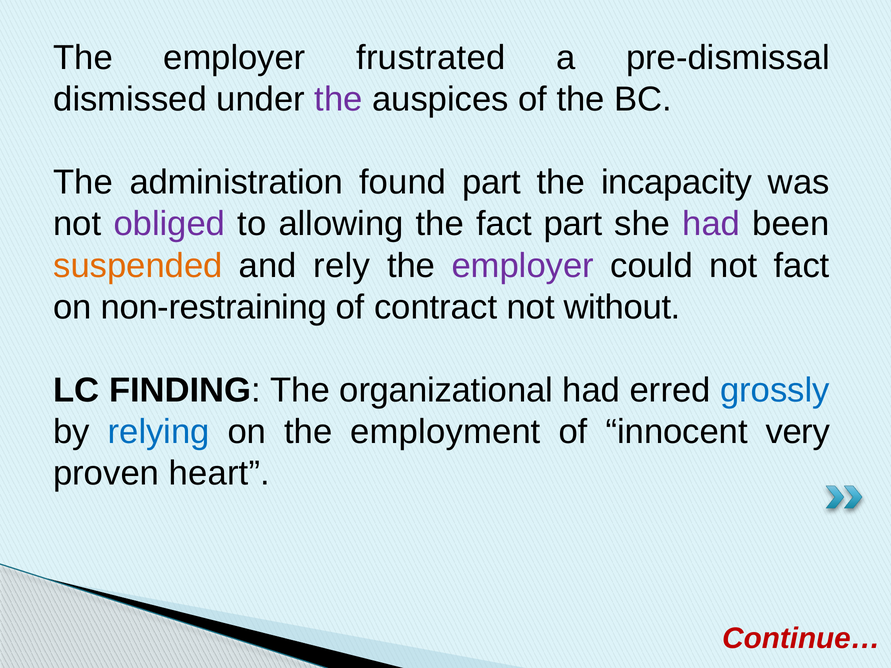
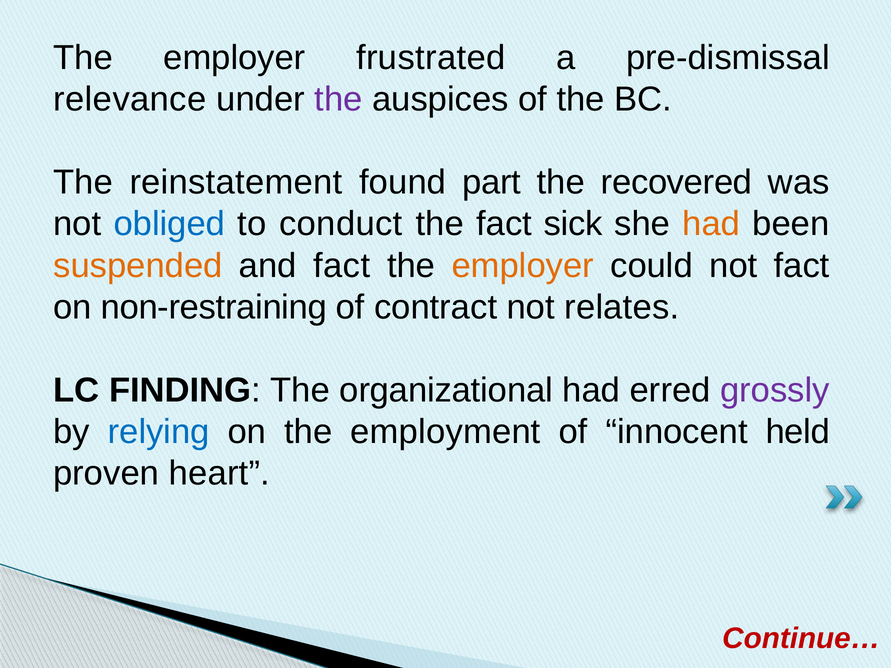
dismissed: dismissed -> relevance (130, 99)
administration: administration -> reinstatement (236, 183)
incapacity: incapacity -> recovered (677, 183)
obliged colour: purple -> blue (169, 224)
allowing: allowing -> conduct (341, 224)
fact part: part -> sick (573, 224)
had colour: purple -> orange (711, 224)
and rely: rely -> fact (342, 266)
employer colour: purple -> orange (523, 266)
without: without -> relates (622, 307)
grossly colour: blue -> purple (775, 391)
very: very -> held (798, 432)
